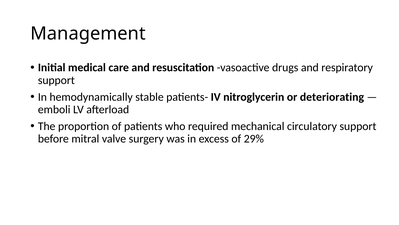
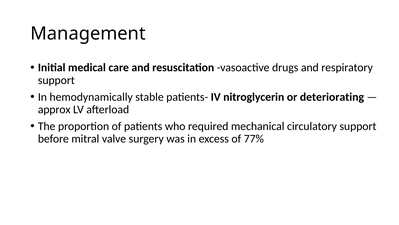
emboli: emboli -> approx (54, 109)
29%: 29% -> 77% (254, 138)
